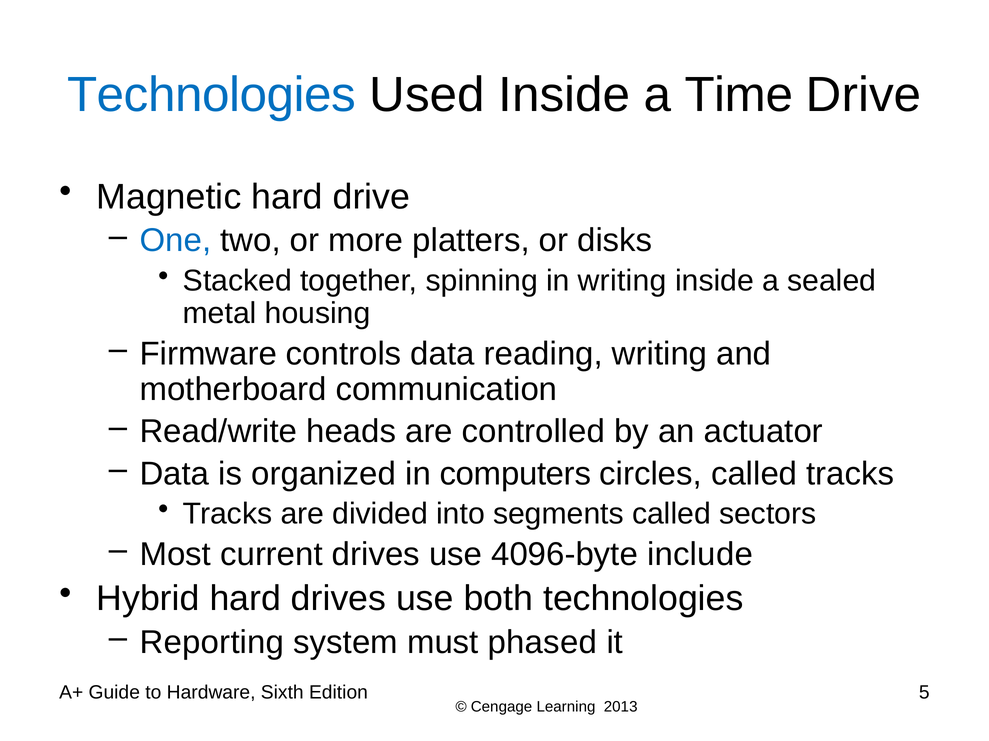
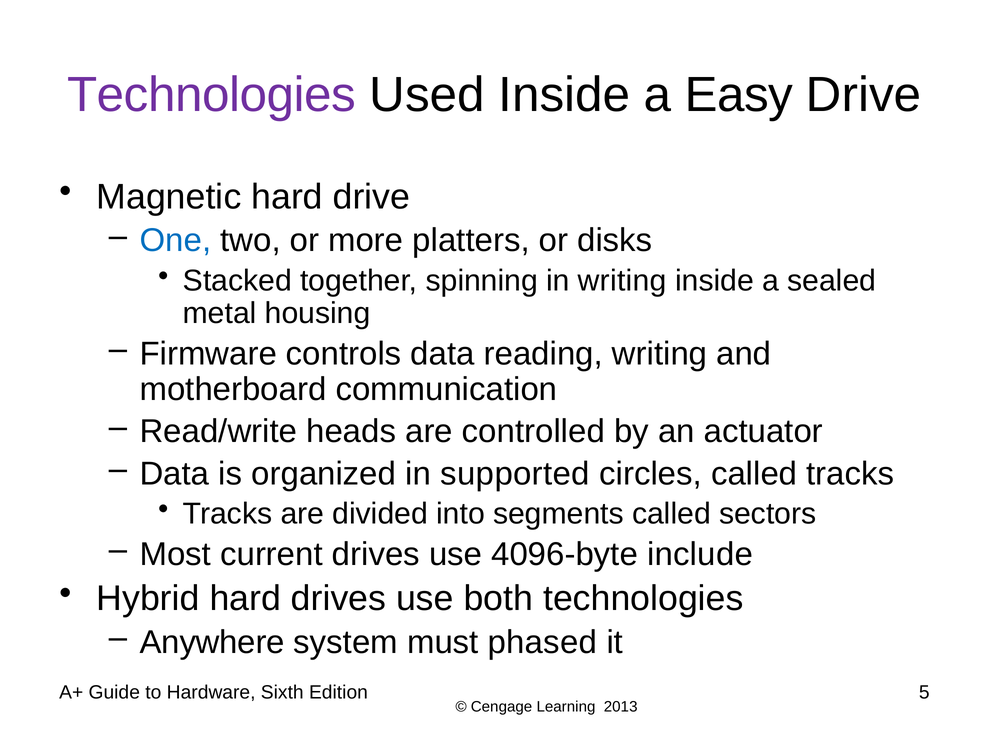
Technologies colour: blue -> purple (212, 95)
Time: Time -> Easy (739, 95)
computers: computers -> supported (515, 474)
Reporting: Reporting -> Anywhere (212, 643)
